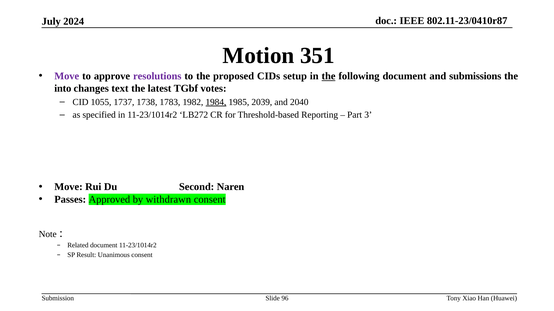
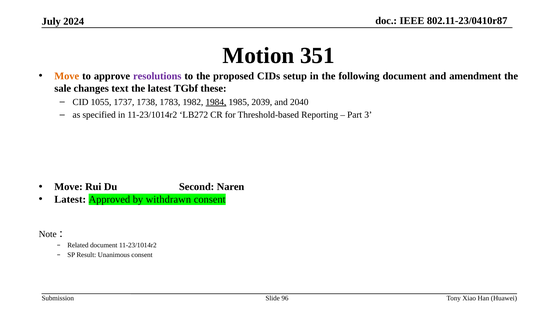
Move colour: purple -> orange (67, 76)
the underline: present -> none (329, 76)
submissions: submissions -> amendment (475, 76)
into: into -> sale (63, 89)
votes: votes -> these (214, 89)
Passes: Passes -> Latest (70, 200)
